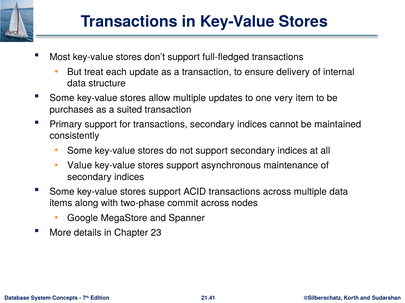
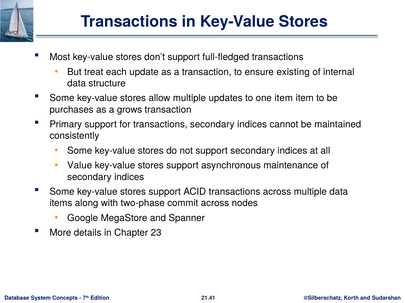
delivery: delivery -> existing (293, 72)
one very: very -> item (284, 98)
suited: suited -> grows (130, 110)
